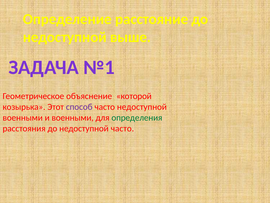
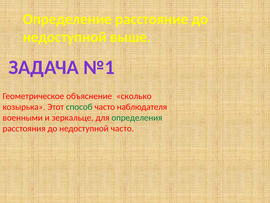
которой: которой -> сколько (134, 96)
способ colour: purple -> green (79, 107)
часто недоступной: недоступной -> наблюдателя (142, 107)
и военными: военными -> зеркальце (73, 117)
